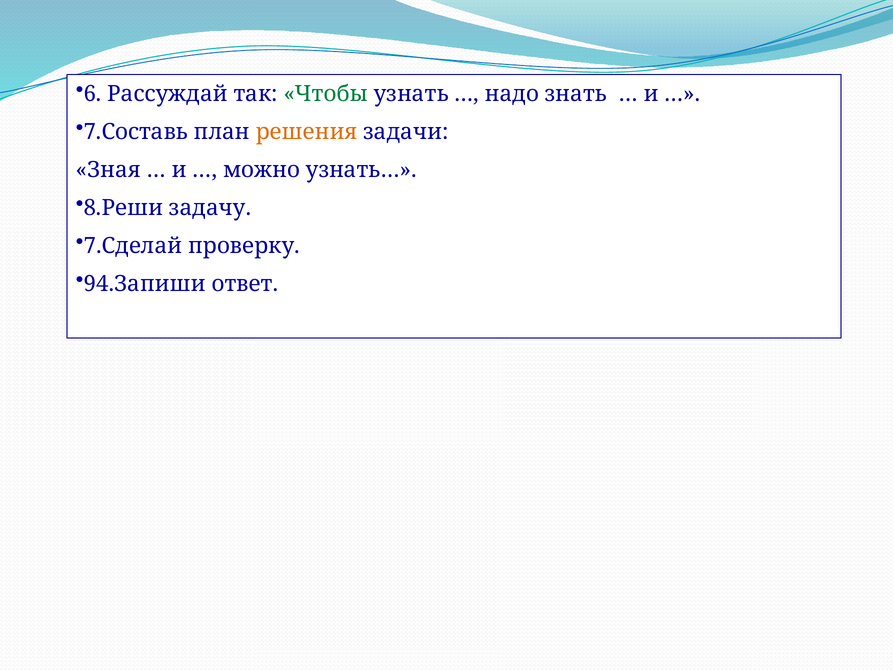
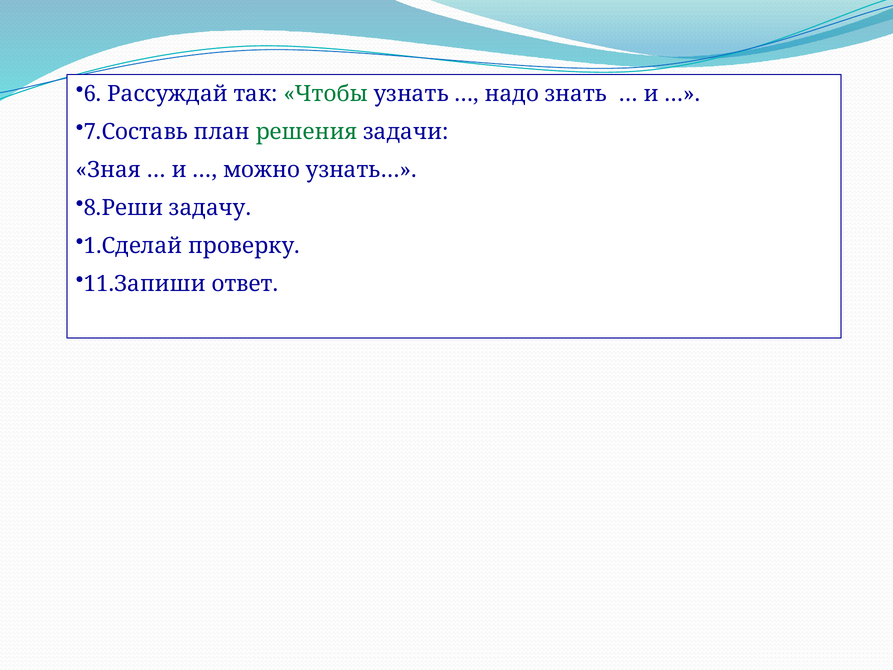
решения colour: orange -> green (307, 132)
7.Сделай: 7.Сделай -> 1.Сделай (133, 246)
94.Запиши: 94.Запиши -> 11.Запиши (145, 284)
